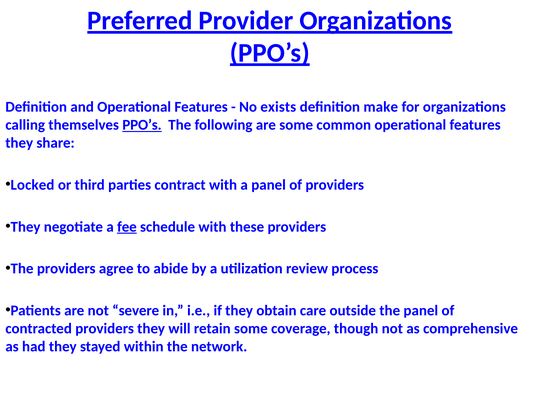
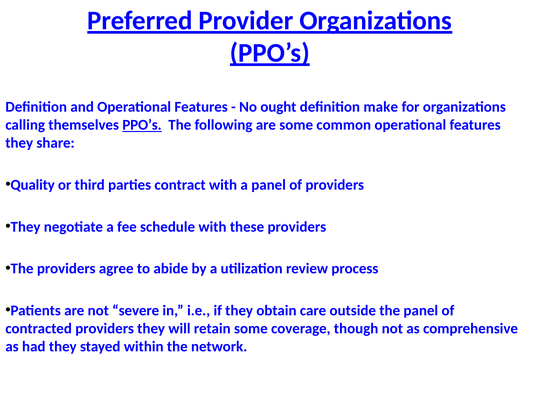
exists: exists -> ought (278, 107)
Locked: Locked -> Quality (33, 185)
fee underline: present -> none (127, 226)
